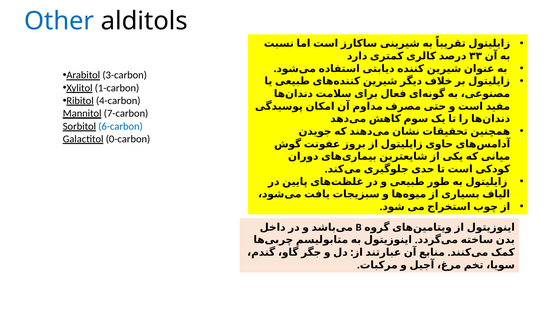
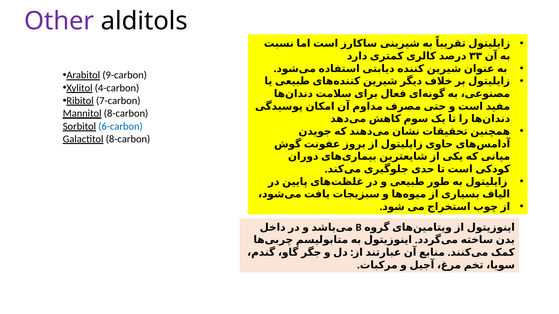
Other colour: blue -> purple (59, 21)
3-carbon: 3-carbon -> 9-carbon (125, 75)
1-carbon: 1-carbon -> 4-carbon (117, 88)
4-carbon: 4-carbon -> 7-carbon (118, 101)
Mannitol 7-carbon: 7-carbon -> 8-carbon (126, 114)
Galactitol 0-carbon: 0-carbon -> 8-carbon (128, 139)
